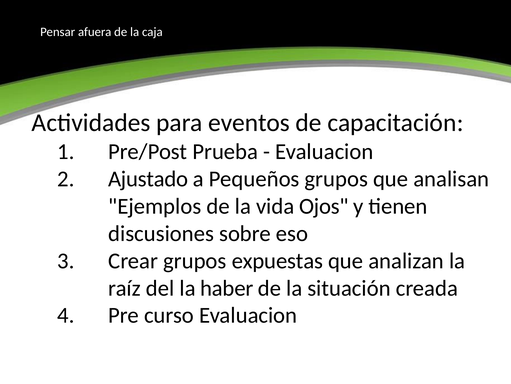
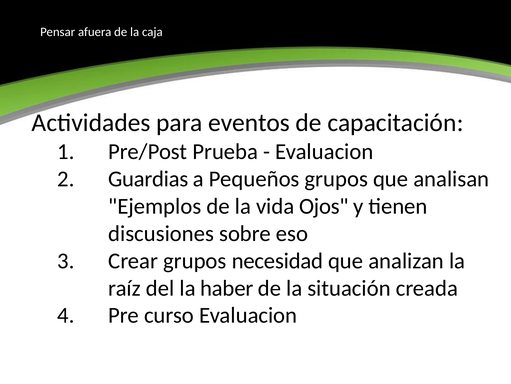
Ajustado: Ajustado -> Guardias (148, 179)
expuestas: expuestas -> necesidad (277, 260)
